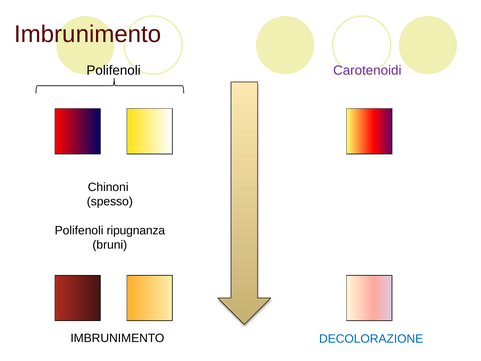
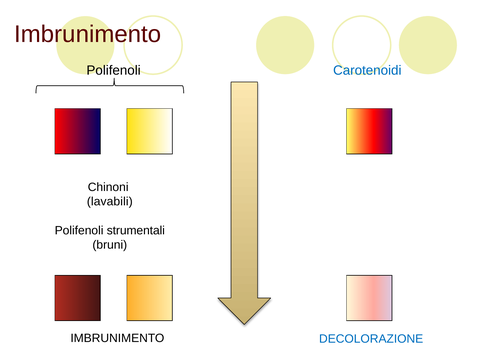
Carotenoidi colour: purple -> blue (367, 71)
spesso: spesso -> lavabili (110, 201)
ripugnanza: ripugnanza -> strumentali (136, 230)
